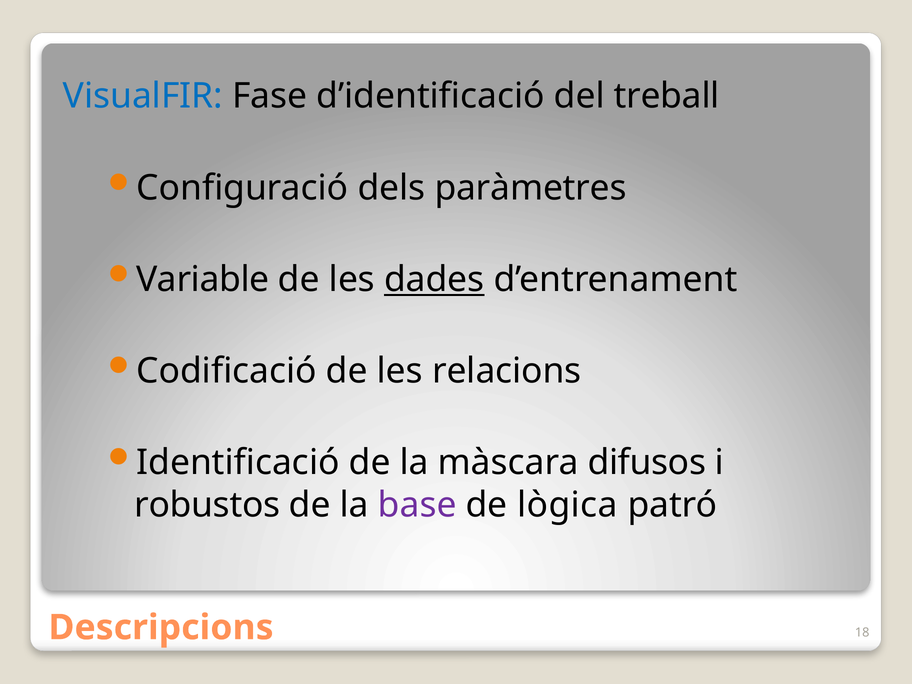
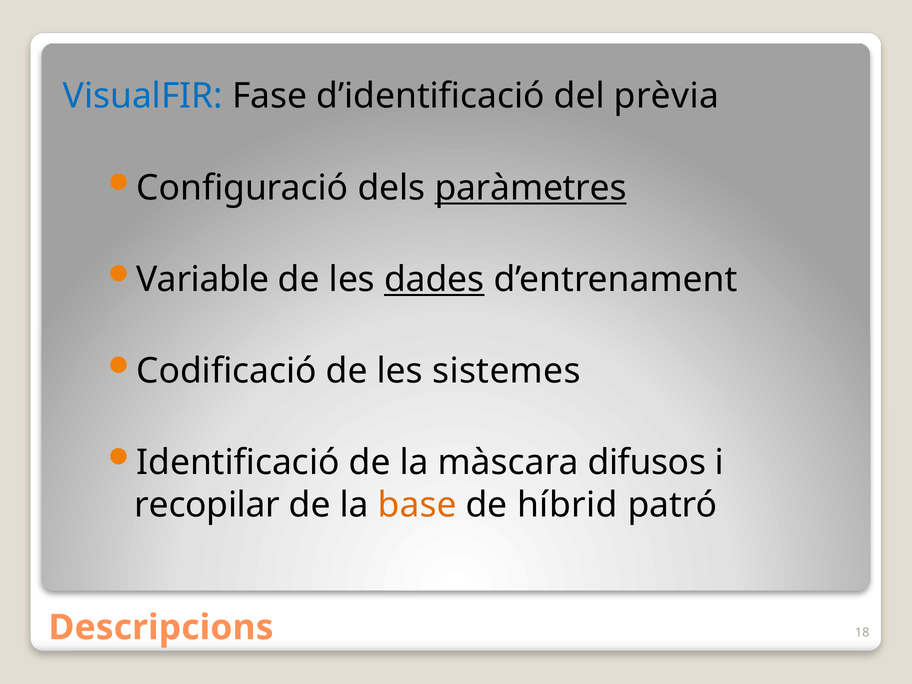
treball: treball -> prèvia (666, 96)
paràmetres underline: none -> present (531, 188)
relacions: relacions -> sistemes (506, 371)
robustos: robustos -> recopilar (207, 505)
base colour: purple -> orange (417, 505)
lògica: lògica -> híbrid (567, 505)
